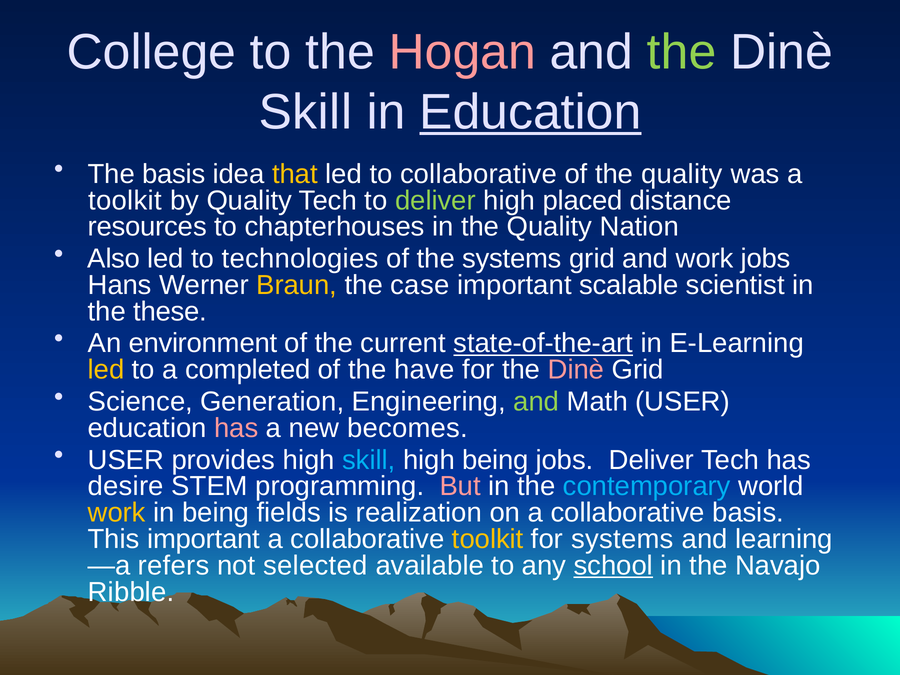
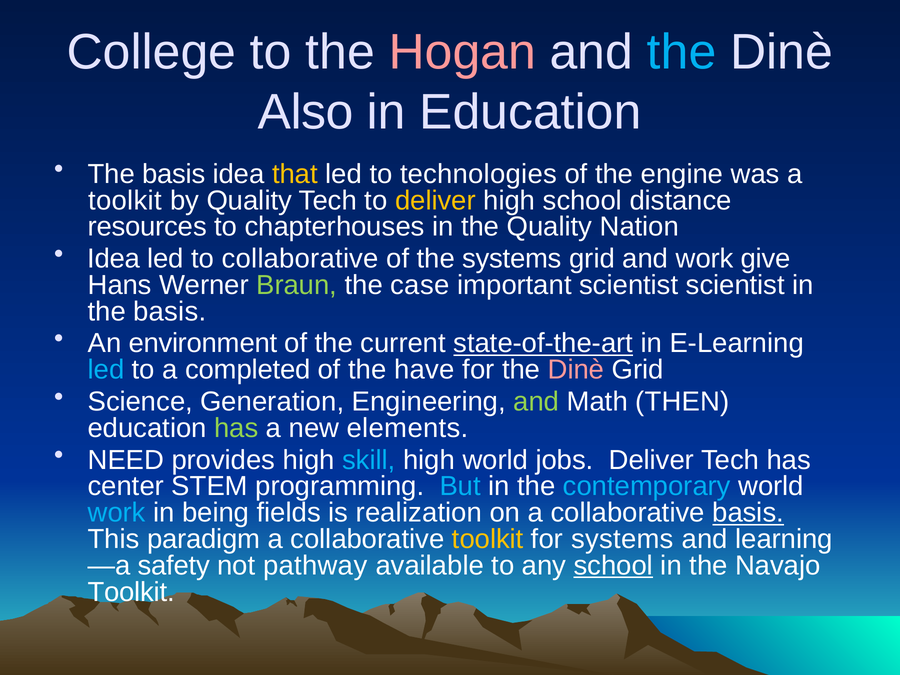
the colour: light green -> light blue (682, 52)
Skill: Skill -> Also (306, 112)
Education underline: present -> none (530, 112)
to collaborative: collaborative -> technologies (478, 174)
of the quality: quality -> engine (682, 174)
deliver colour: light green -> yellow (435, 200)
high placed: placed -> school (582, 200)
Also: Also -> Idea (114, 259)
to technologies: technologies -> collaborative (300, 259)
work jobs: jobs -> give (766, 259)
Braun colour: yellow -> light green (297, 285)
important scalable: scalable -> scientist (629, 285)
these: these -> basis (170, 312)
led colour: yellow -> light blue (106, 370)
Math USER: USER -> THEN (682, 402)
has colour: pink -> light green (236, 428)
becomes: becomes -> elements (408, 428)
USER: USER -> NEED (126, 460)
high being: being -> world (495, 460)
desire: desire -> center (126, 486)
But colour: pink -> light blue (460, 486)
work colour: yellow -> light blue (117, 513)
basis underline: none -> present (748, 513)
This important: important -> paradigm (204, 539)
refers: refers -> safety (174, 566)
selected: selected -> pathway (315, 566)
Ribble: Ribble -> Toolkit (131, 592)
